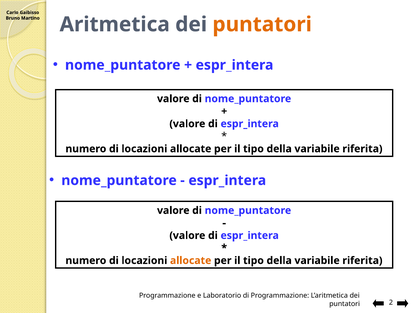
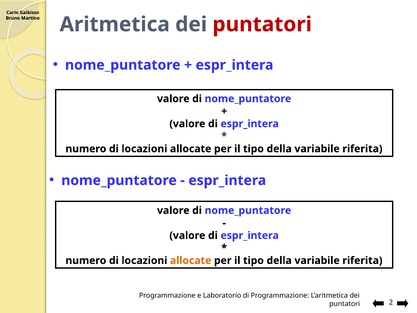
puntatori colour: orange -> red (262, 24)
